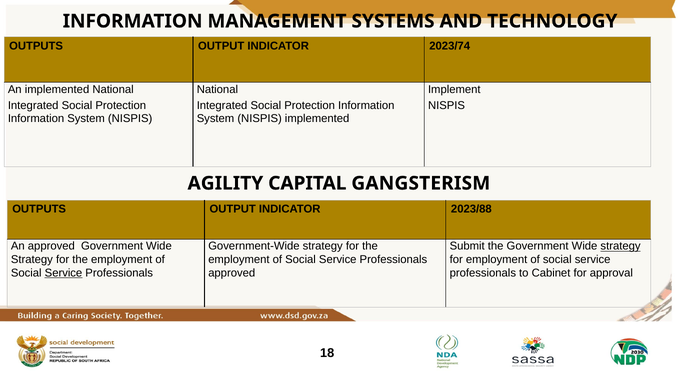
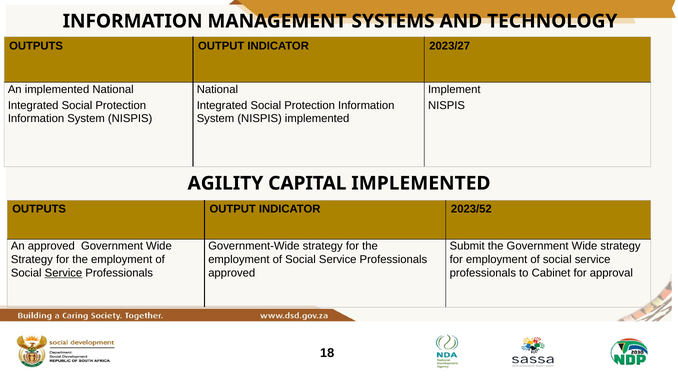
2023/74: 2023/74 -> 2023/27 (450, 46)
CAPITAL GANGSTERISM: GANGSTERISM -> IMPLEMENTED (421, 183)
2023/88: 2023/88 -> 2023/52 (471, 209)
strategy underline: present -> none (621, 246)
